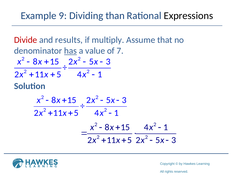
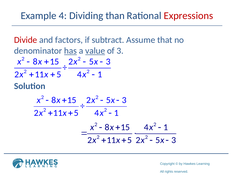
Example 9: 9 -> 4 (63, 16)
Expressions colour: black -> red (188, 16)
results: results -> factors (69, 40)
multiply: multiply -> subtract (108, 40)
value underline: none -> present (95, 51)
of 7: 7 -> 3 (120, 51)
